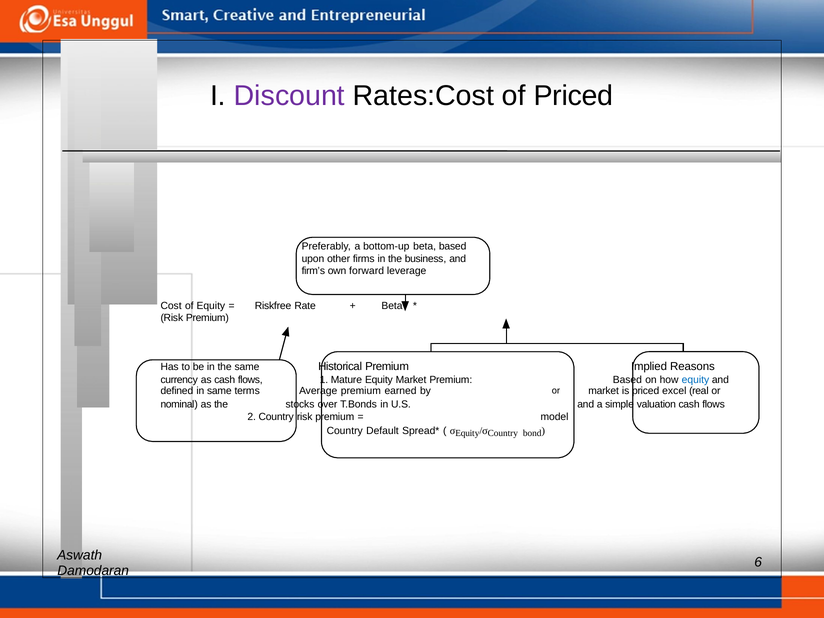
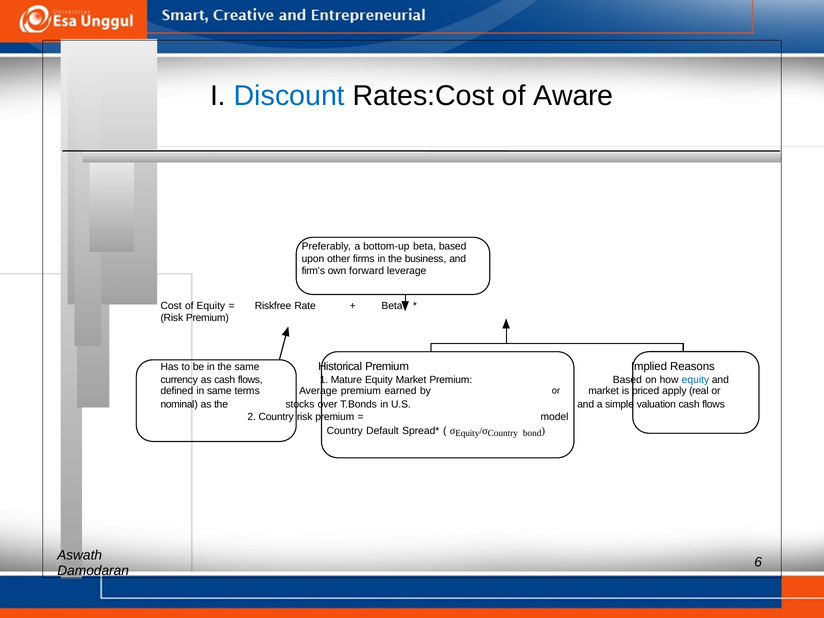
Discount colour: purple -> blue (289, 96)
of Priced: Priced -> Aware (573, 96)
excel: excel -> apply (674, 391)
